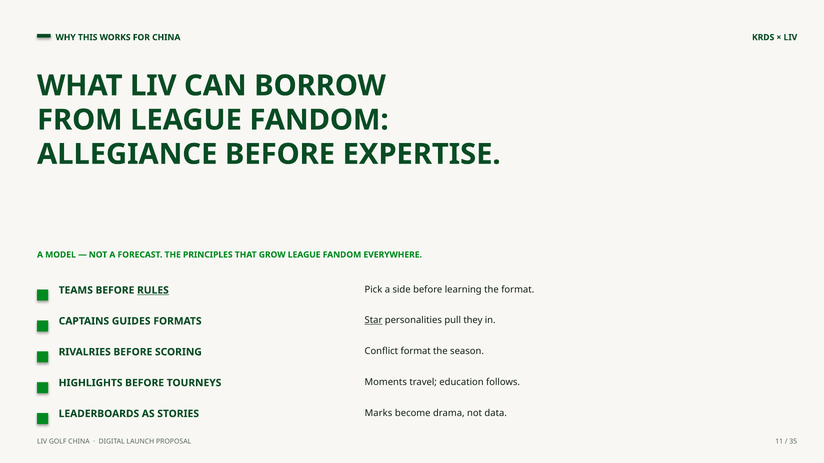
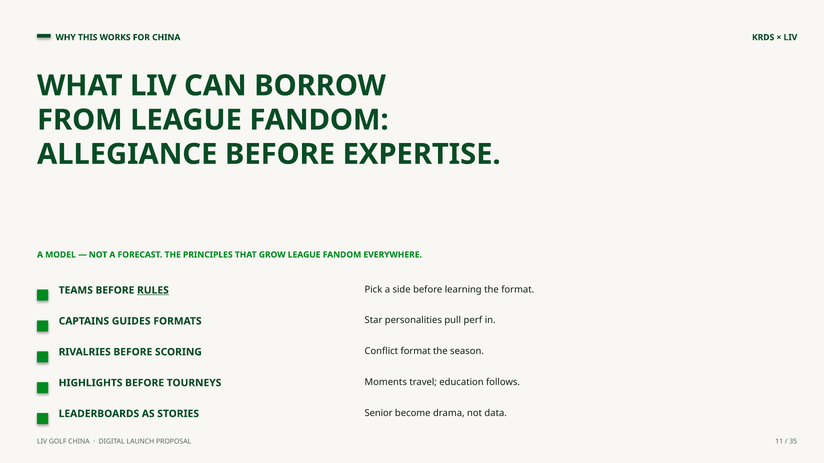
Star underline: present -> none (374, 321)
they: they -> perf (473, 321)
Marks: Marks -> Senior (379, 413)
